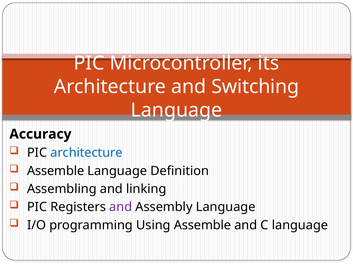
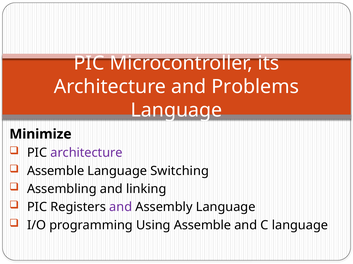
Switching: Switching -> Problems (255, 87)
Accuracy: Accuracy -> Minimize (40, 134)
architecture colour: blue -> purple (86, 153)
Definition: Definition -> Switching (180, 171)
